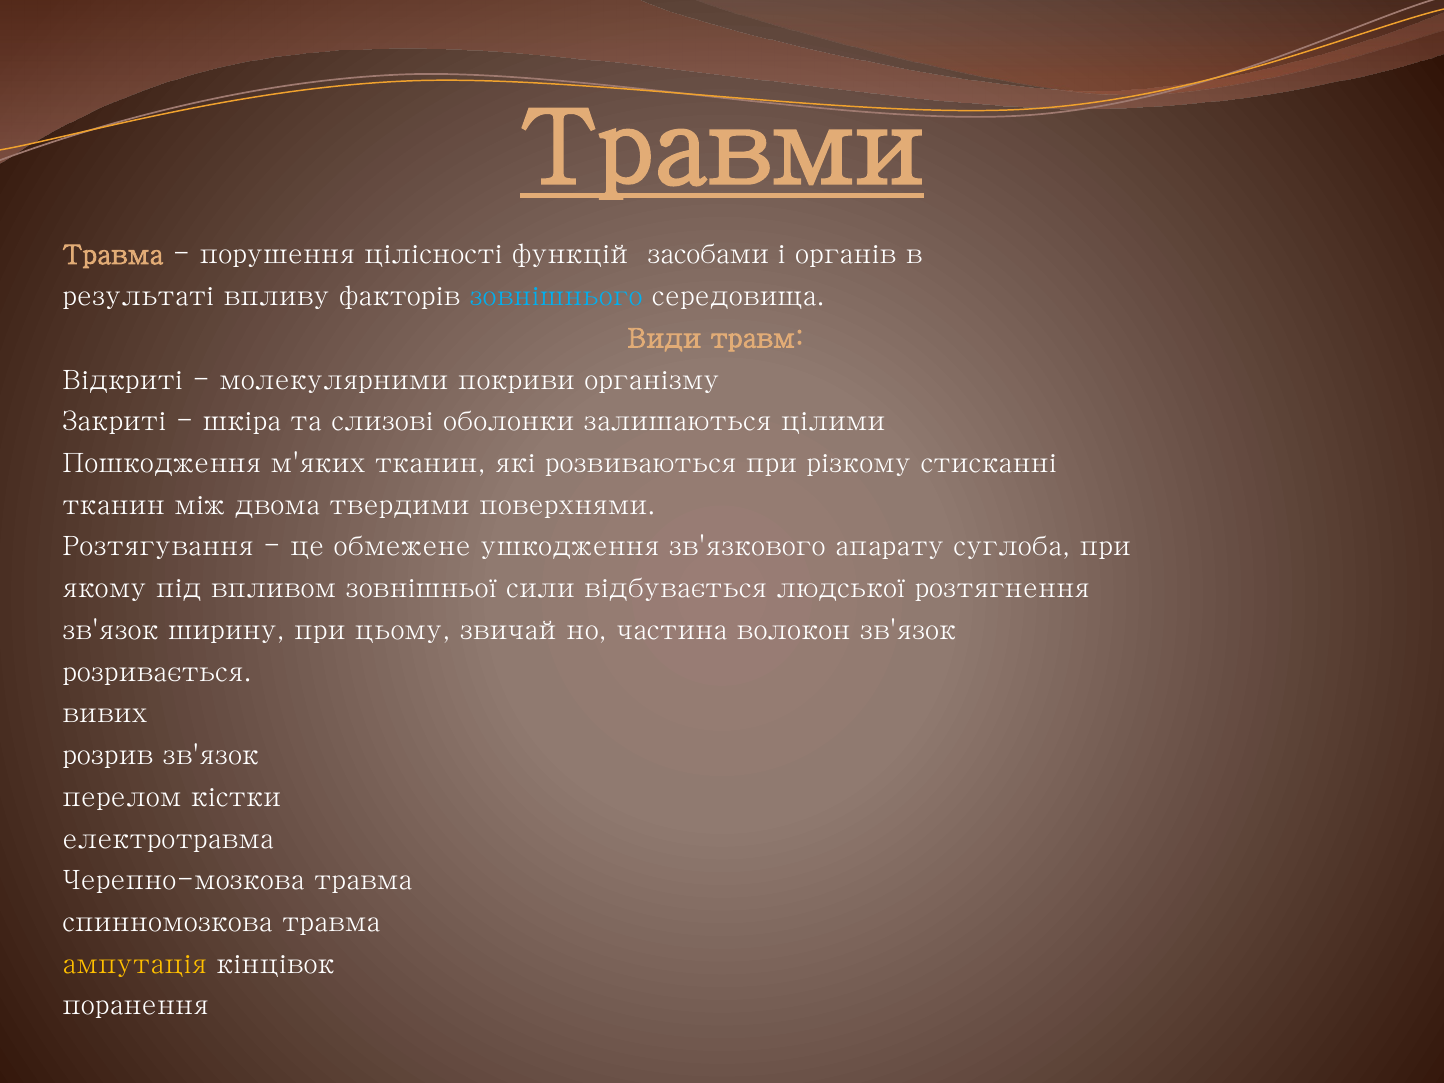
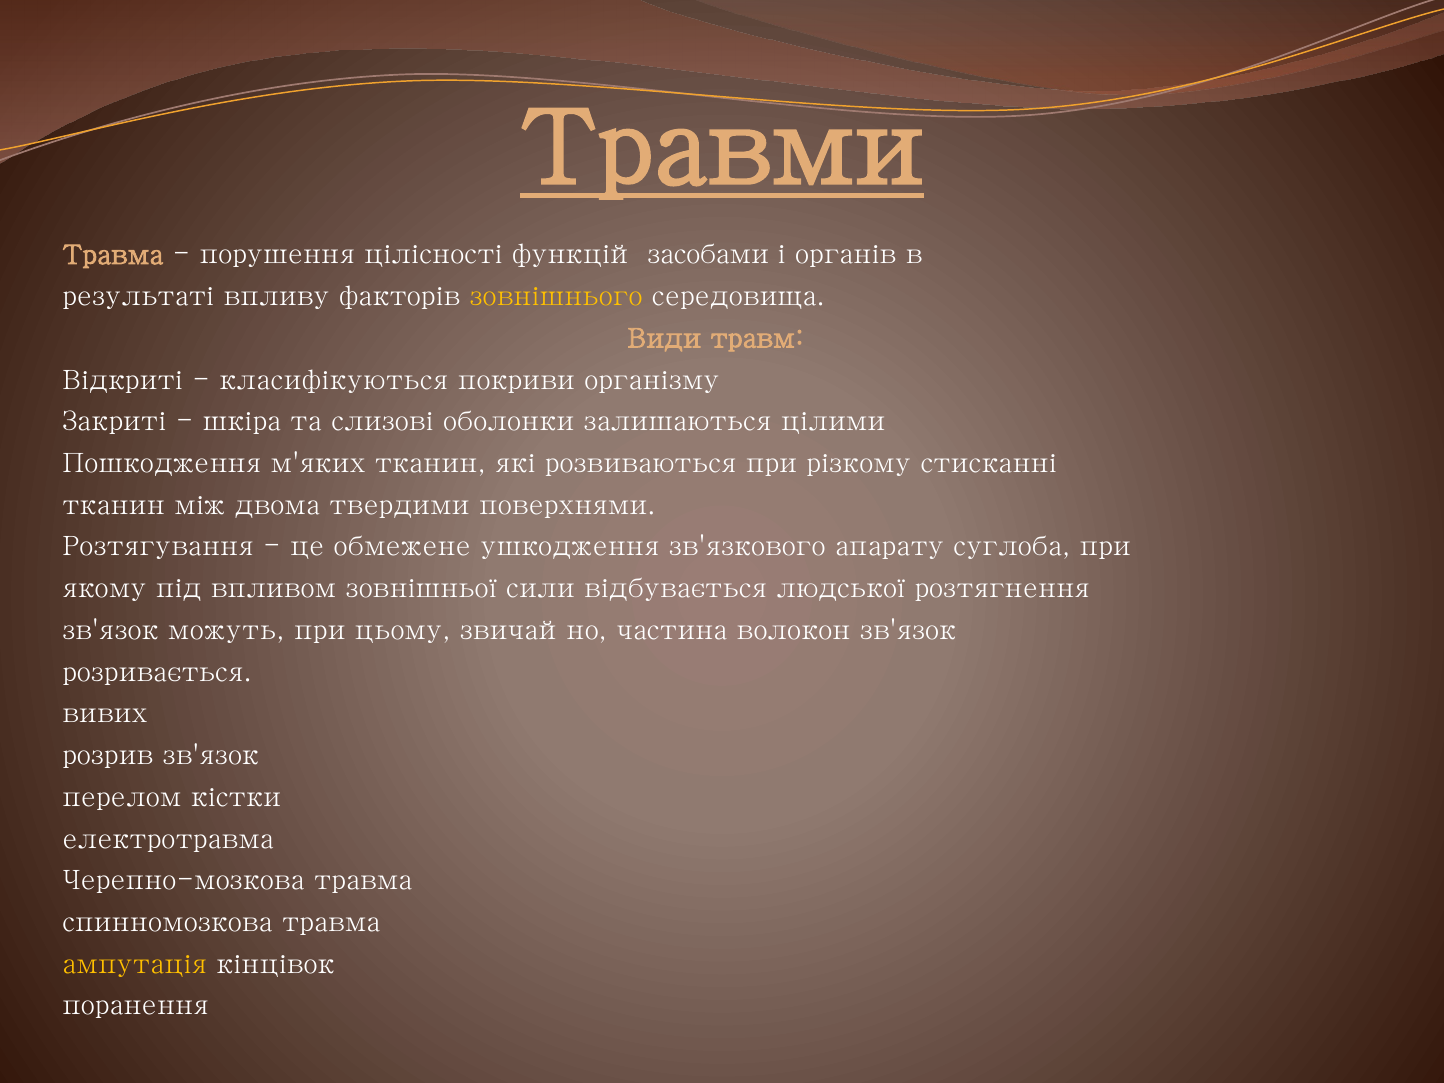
зовнішнього colour: light blue -> yellow (556, 296)
молекулярними: молекулярними -> класифікуються (334, 380)
ширину: ширину -> можуть (226, 630)
